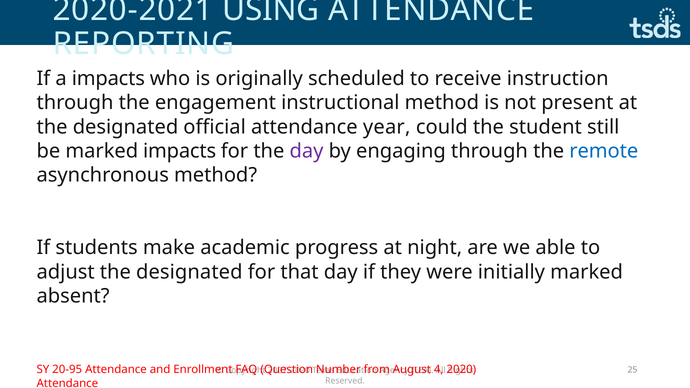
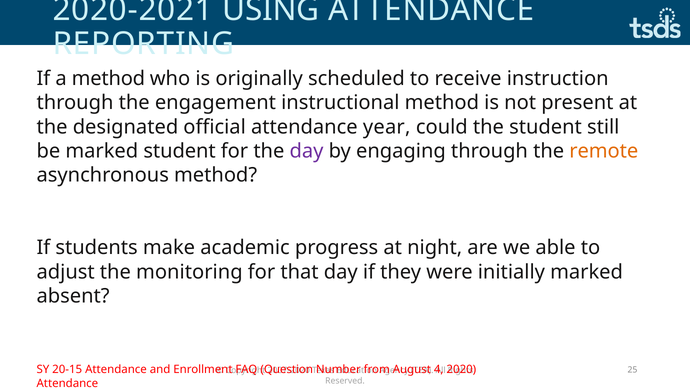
a impacts: impacts -> method (108, 79)
marked impacts: impacts -> student (180, 151)
remote colour: blue -> orange (604, 151)
adjust the designated: designated -> monitoring (189, 272)
20-95: 20-95 -> 20-15 (67, 370)
